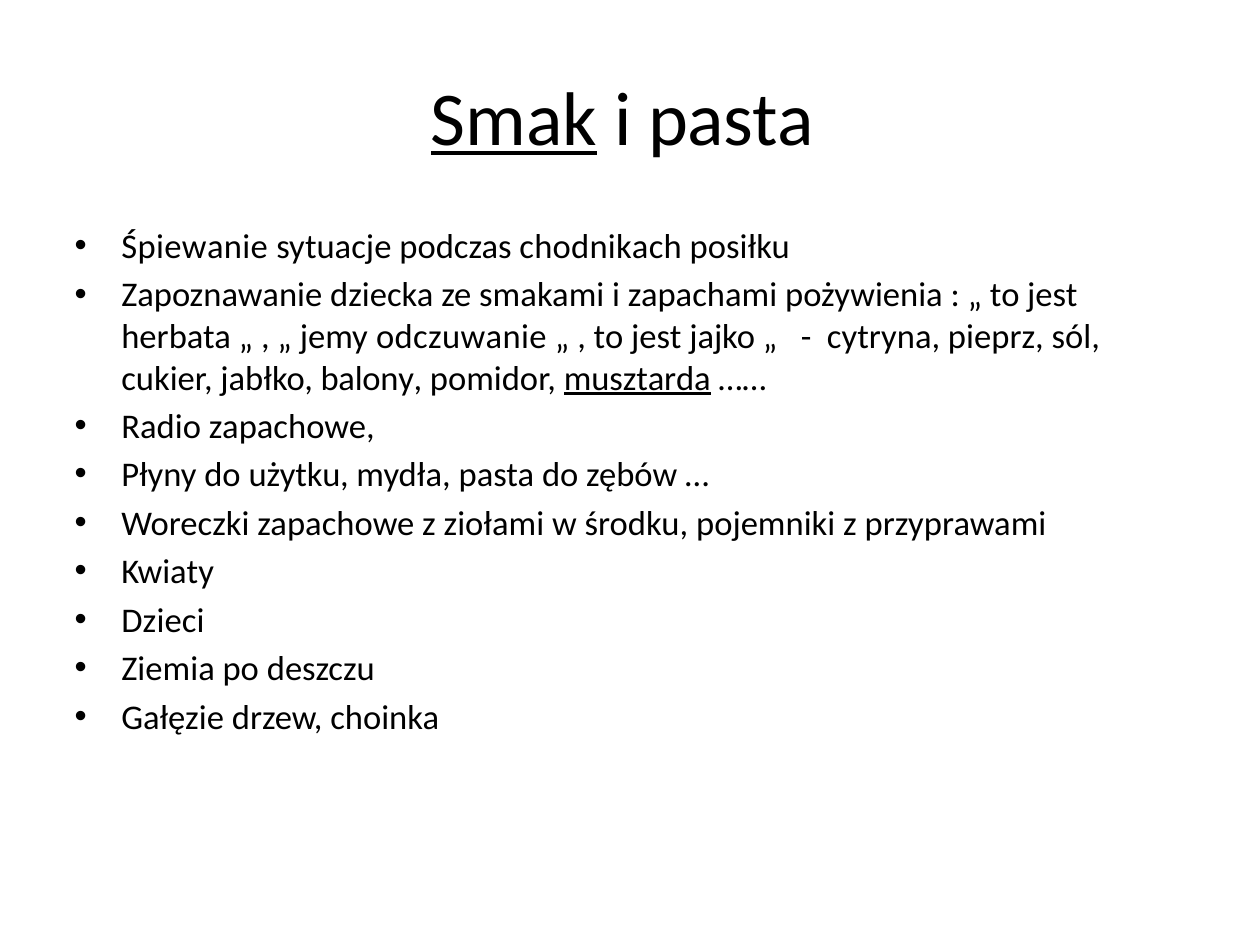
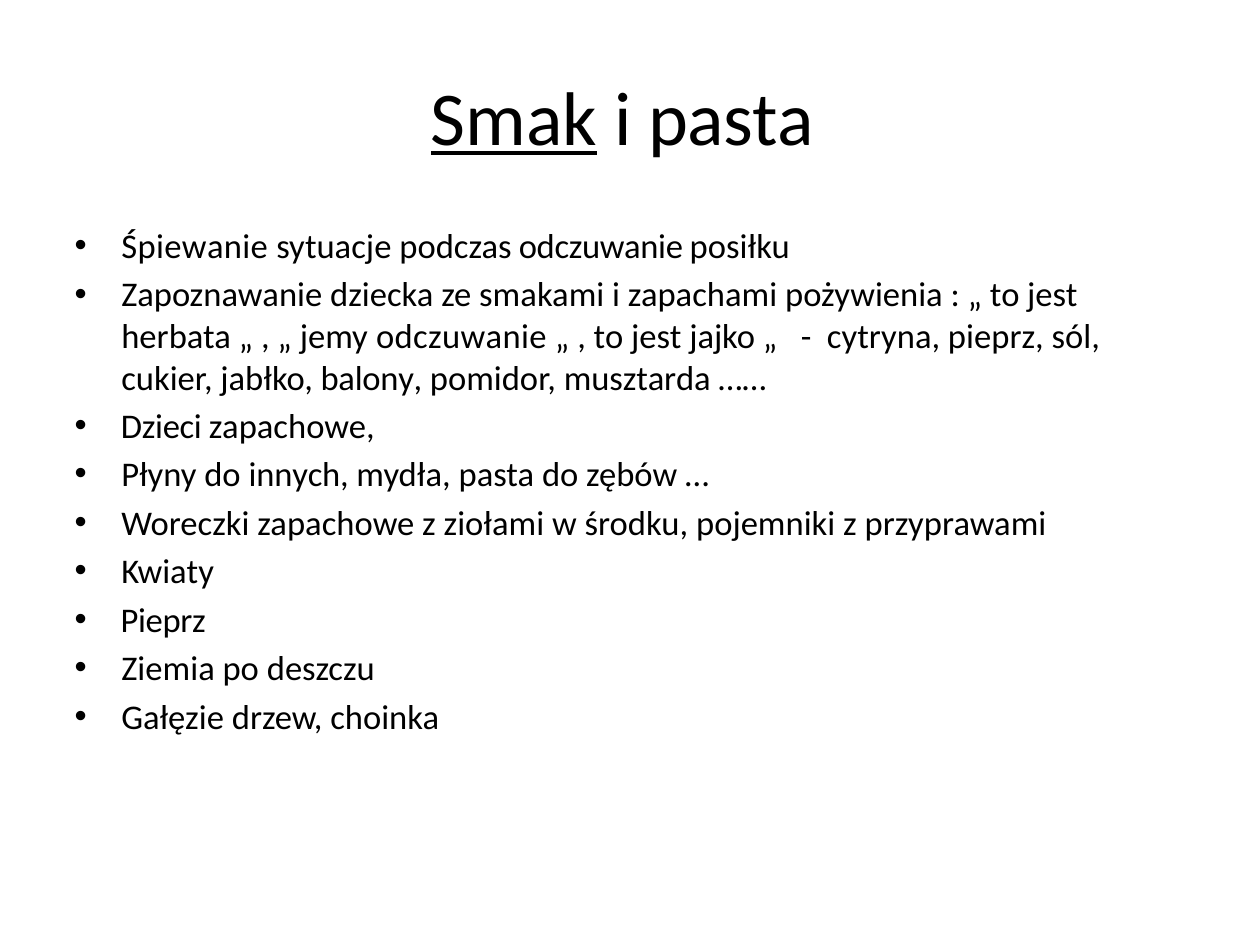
podczas chodnikach: chodnikach -> odczuwanie (601, 247)
musztarda underline: present -> none (637, 379)
Radio: Radio -> Dzieci (161, 427)
użytku: użytku -> innych (299, 476)
Dzieci: Dzieci -> Pieprz (163, 621)
